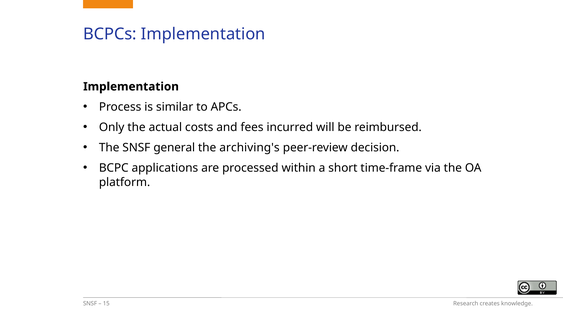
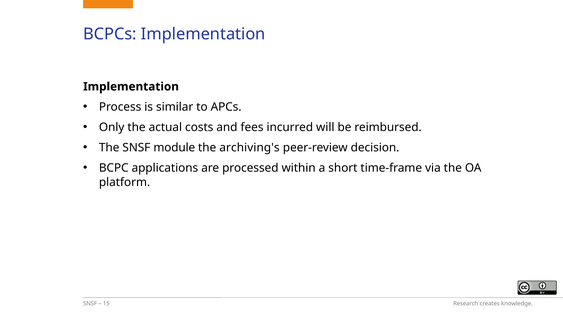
general: general -> module (174, 147)
